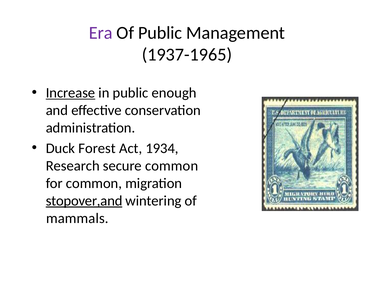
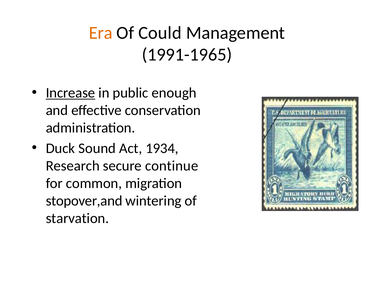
Era colour: purple -> orange (101, 33)
Of Public: Public -> Could (160, 33)
1937-1965: 1937-1965 -> 1991-1965 (187, 55)
Forest: Forest -> Sound (97, 148)
secure common: common -> continue (172, 165)
stopover,and underline: present -> none (84, 200)
mammals: mammals -> starvation (77, 218)
